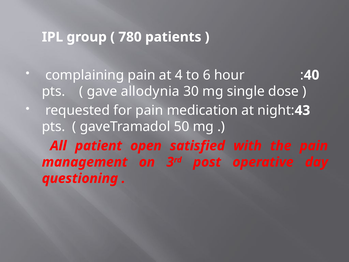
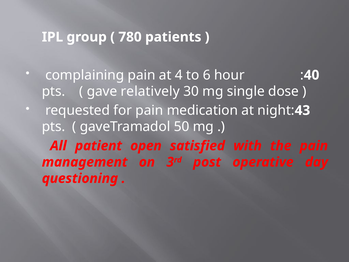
allodynia: allodynia -> relatively (150, 91)
